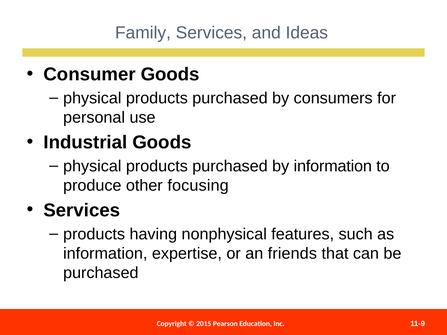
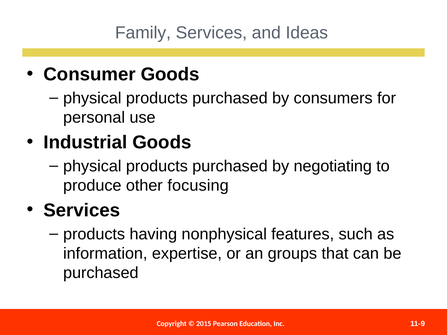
by information: information -> negotiating (333, 166)
friends: friends -> groups (292, 254)
